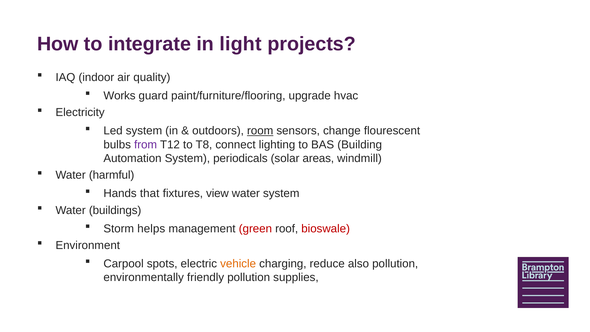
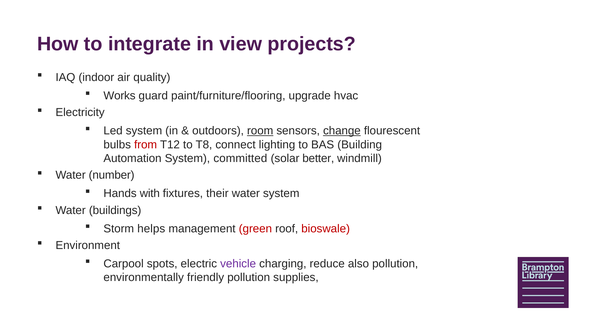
light: light -> view (241, 44)
change underline: none -> present (342, 131)
from colour: purple -> red (146, 145)
periodicals: periodicals -> committed (240, 158)
areas: areas -> better (318, 158)
harmful: harmful -> number (112, 175)
that: that -> with (150, 193)
view: view -> their (217, 193)
vehicle colour: orange -> purple (238, 264)
